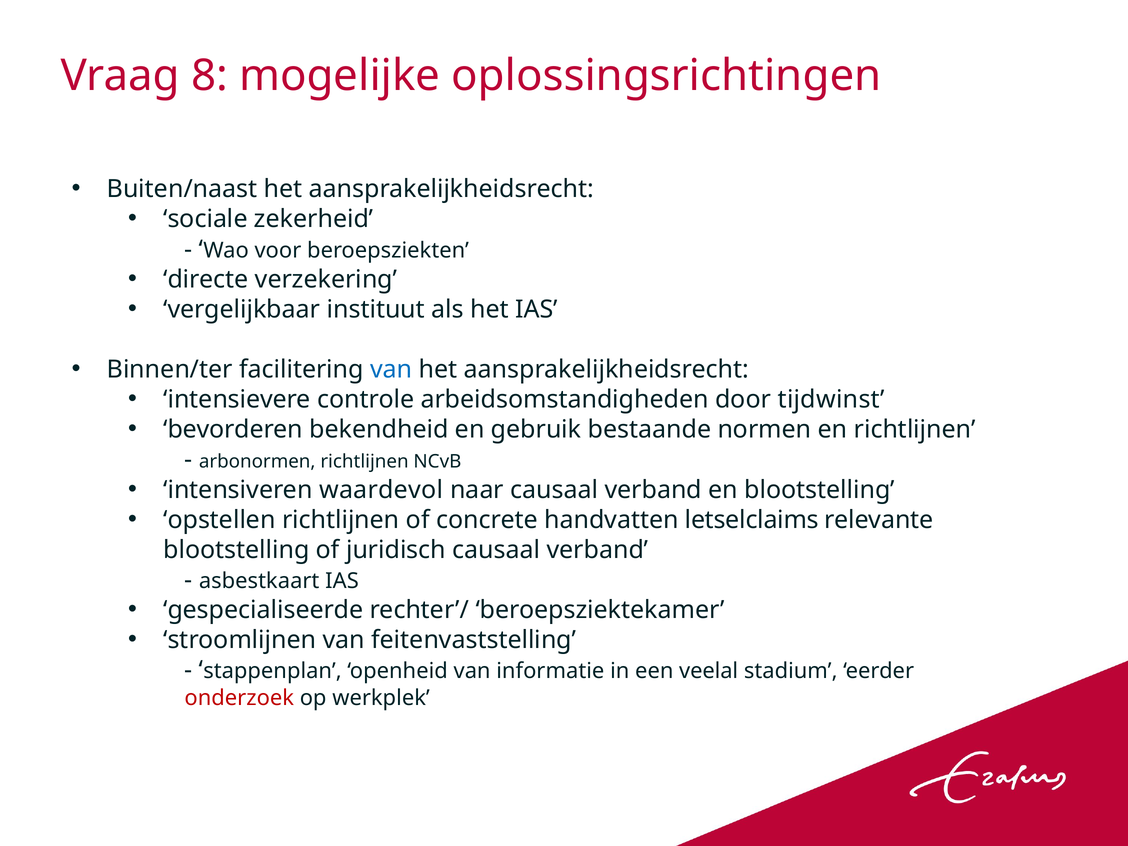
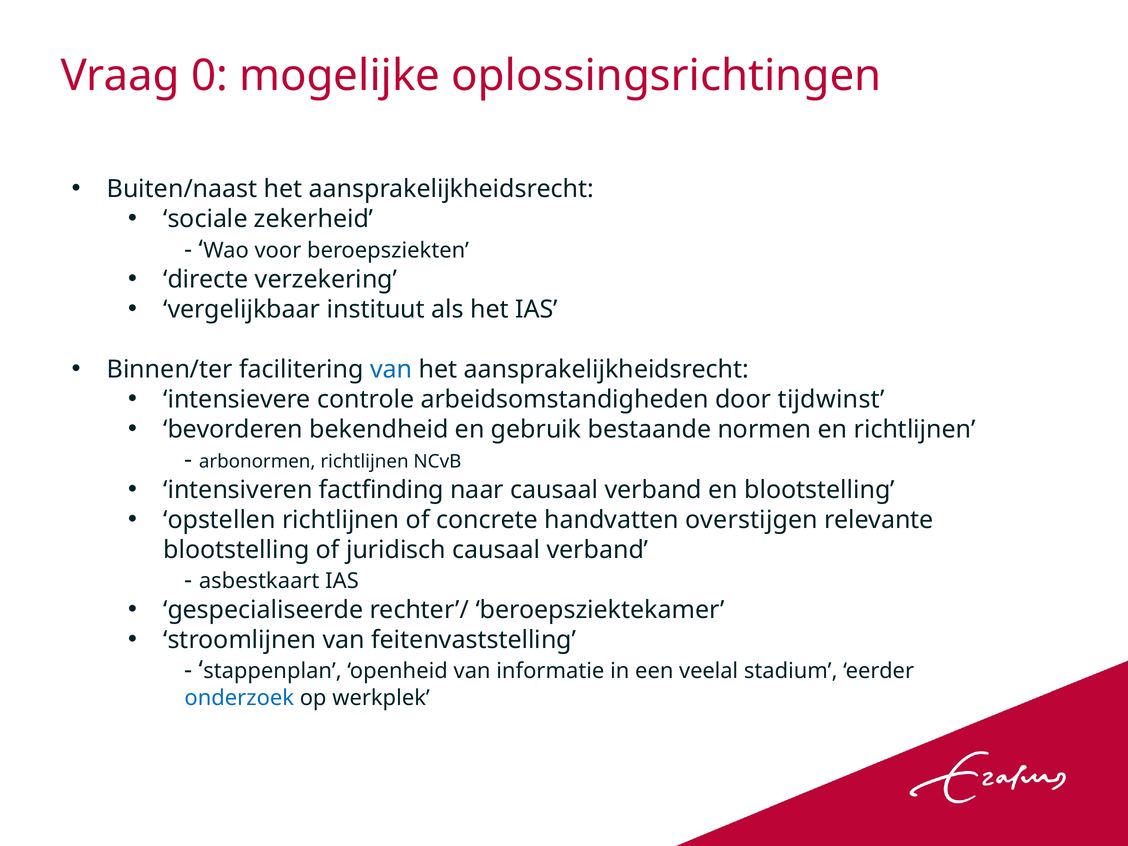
8: 8 -> 0 (209, 76)
waardevol: waardevol -> factfinding (381, 490)
letselclaims: letselclaims -> overstijgen (752, 520)
onderzoek colour: red -> blue (239, 698)
